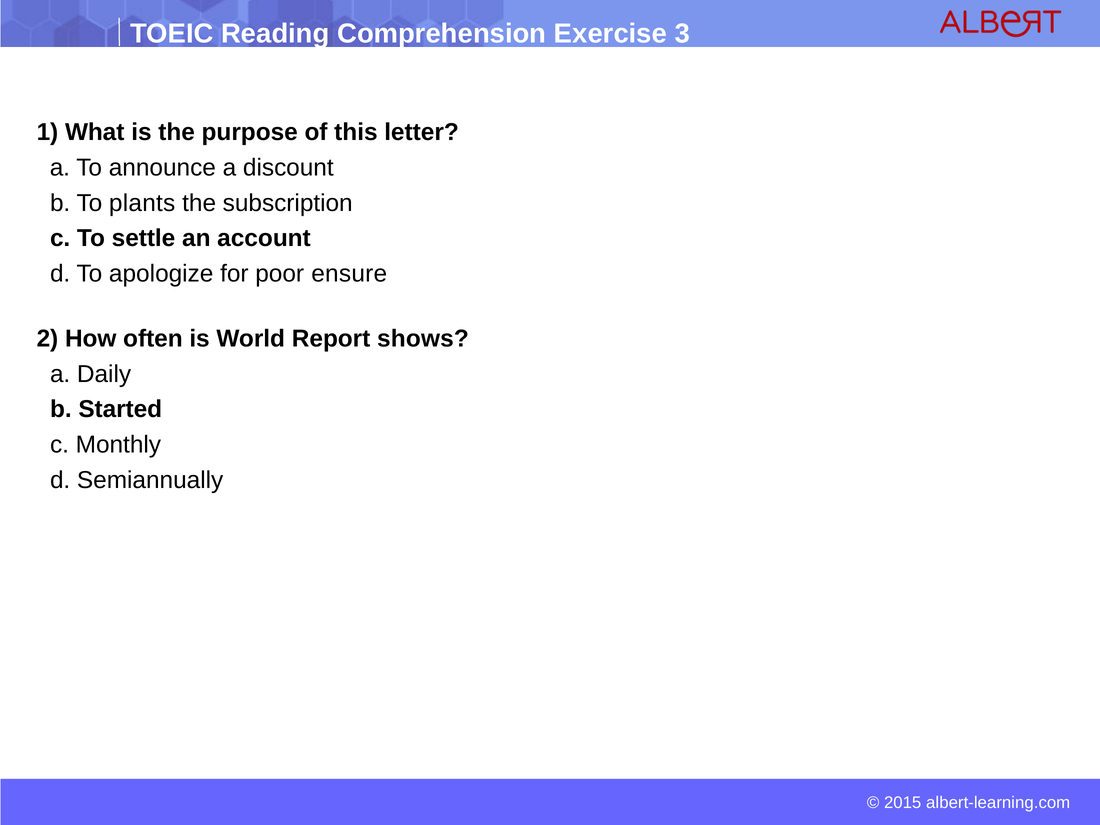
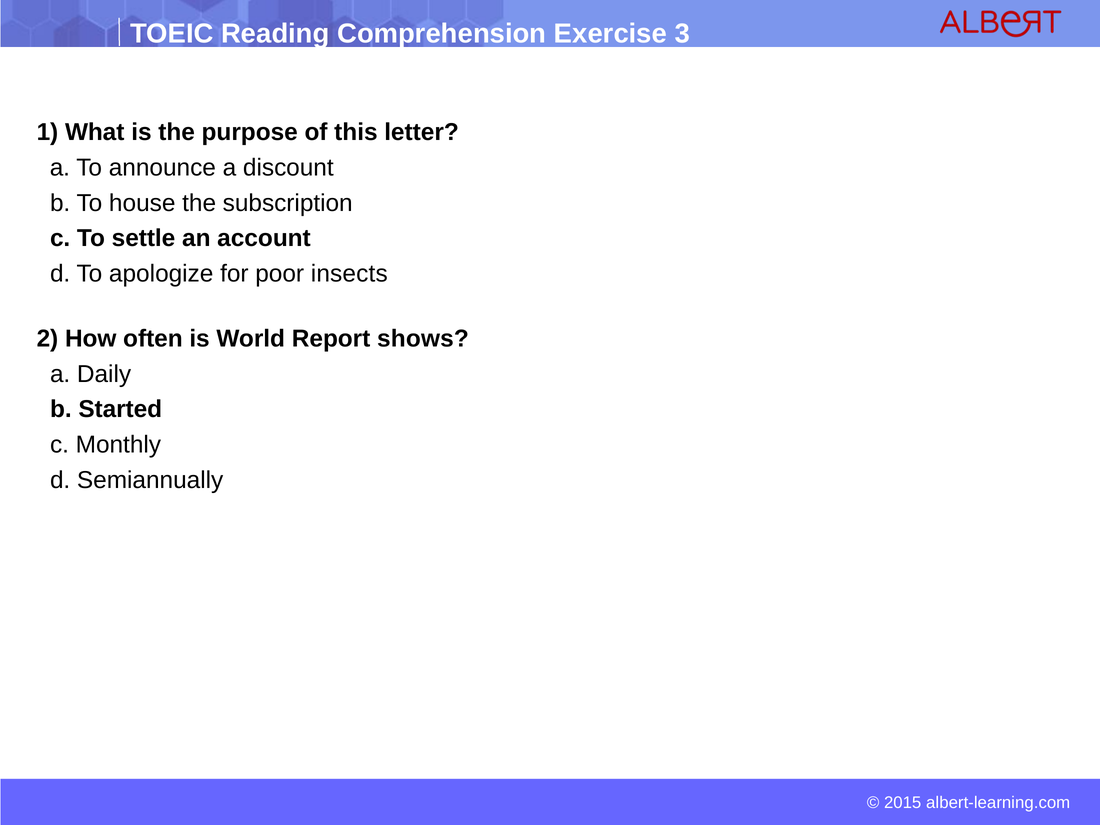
plants: plants -> house (142, 203)
ensure: ensure -> insects (349, 274)
